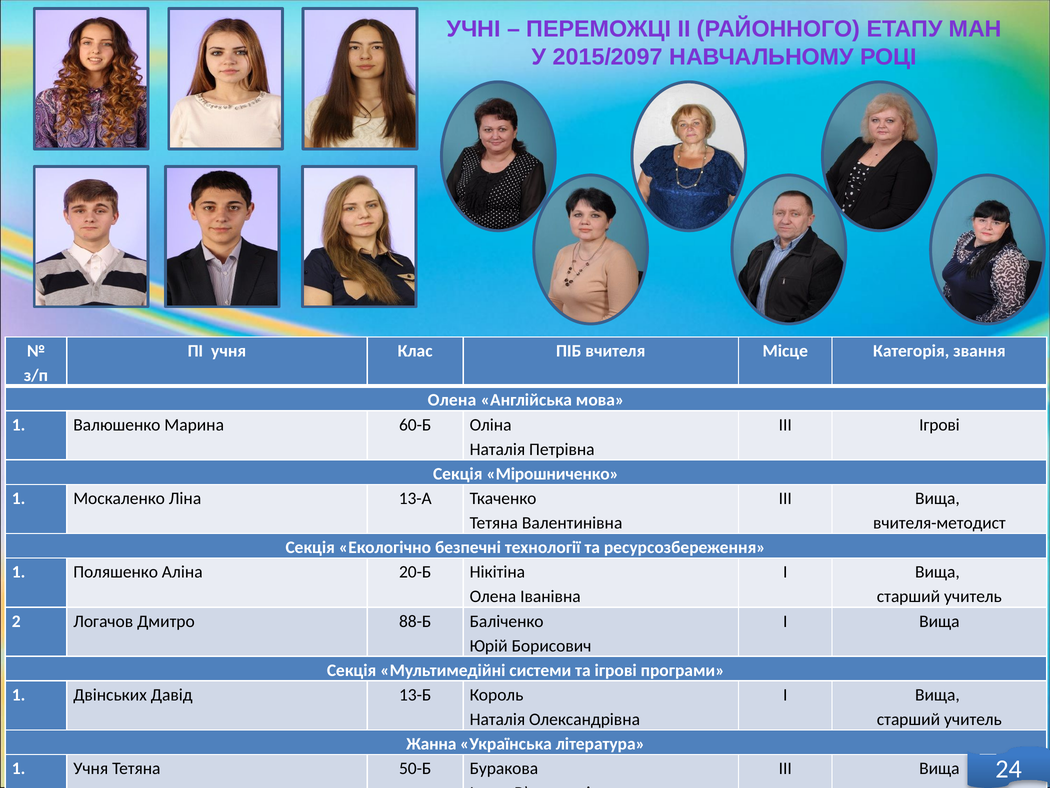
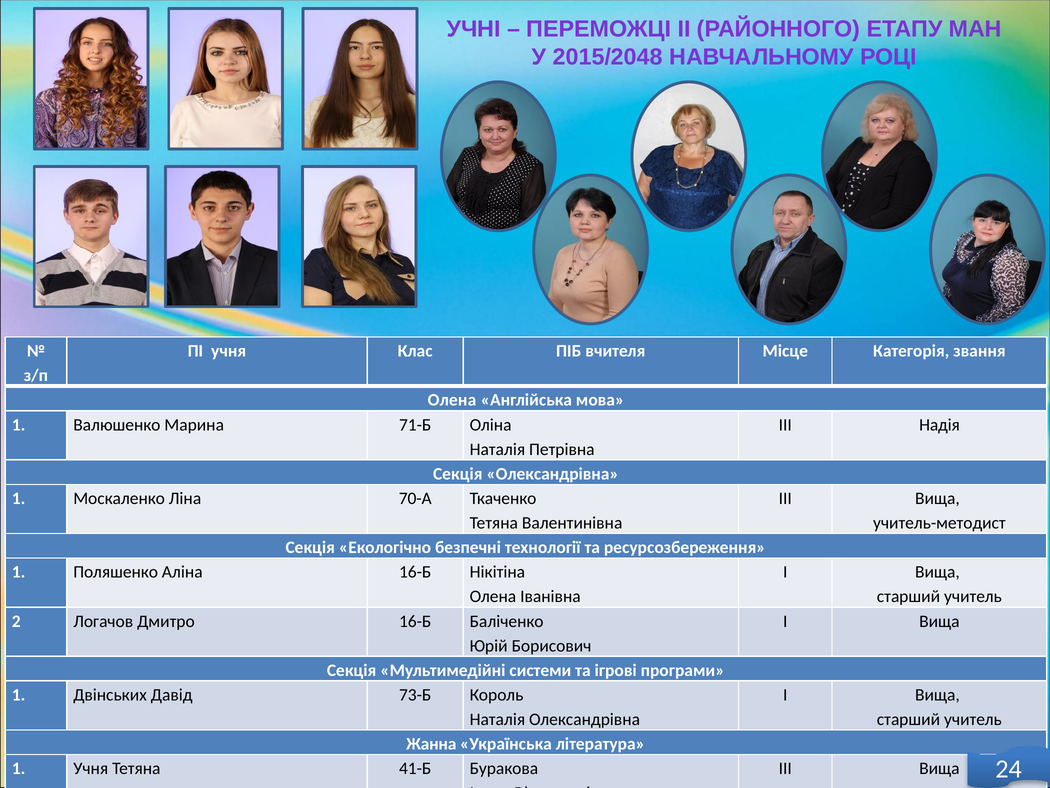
2015/2097: 2015/2097 -> 2015/2048 (608, 57)
60-Б: 60-Б -> 71-Б (415, 425)
ІІІ Ігрові: Ігрові -> Надія (939, 425)
Секція Мірошниченко: Мірошниченко -> Олександрівна (553, 474)
13-А: 13-А -> 70-А (415, 498)
вчителя-методист: вчителя-методист -> учитель-методист (939, 523)
Аліна 20-Б: 20-Б -> 16-Б (415, 572)
Дмитро 88-Б: 88-Б -> 16-Б (415, 621)
13-Б: 13-Б -> 73-Б (415, 694)
50-Б: 50-Б -> 41-Б (415, 768)
